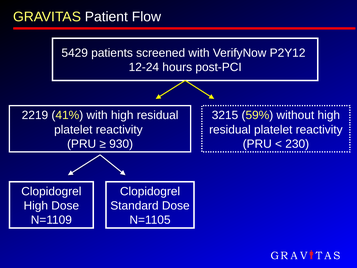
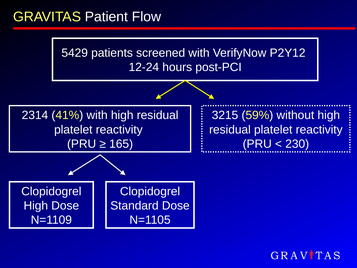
2219: 2219 -> 2314 (35, 115)
930: 930 -> 165 (121, 144)
